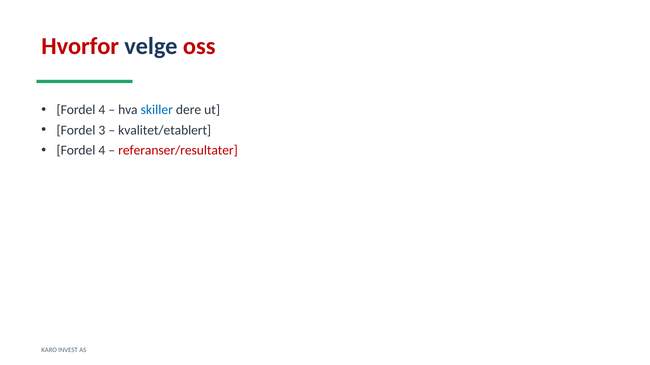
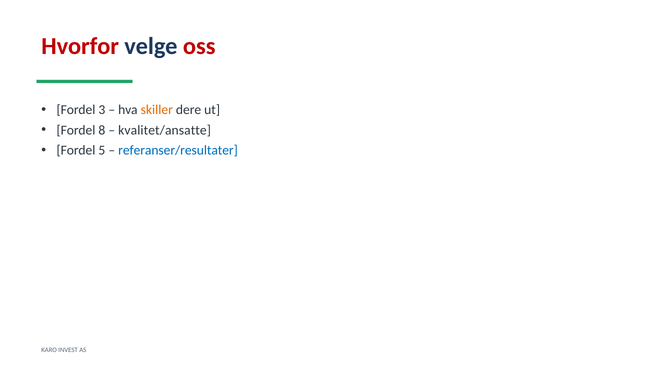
4: 4 -> 3 (102, 110)
skiller colour: blue -> orange (157, 110)
3: 3 -> 8 (102, 130)
kvalitet/etablert: kvalitet/etablert -> kvalitet/ansatte (165, 130)
4: 4 -> 5 (102, 151)
referanser/resultater colour: red -> blue (178, 151)
